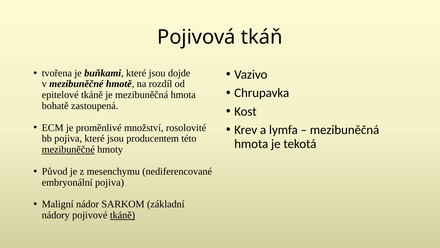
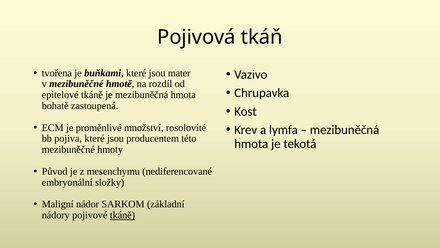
dojde: dojde -> mater (179, 73)
mezibuněčné underline: present -> none (68, 149)
embryonální pojiva: pojiva -> složky (110, 182)
